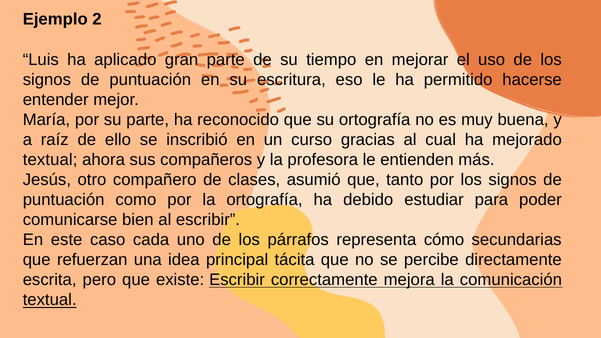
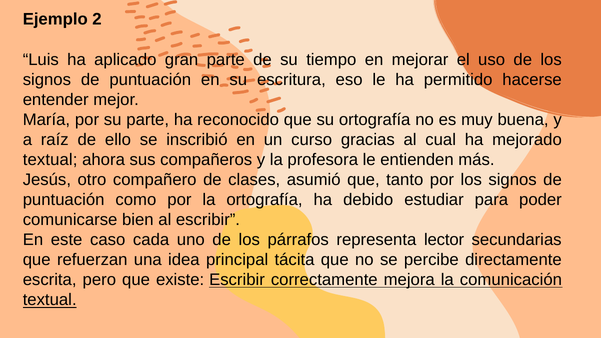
cómo: cómo -> lector (444, 240)
